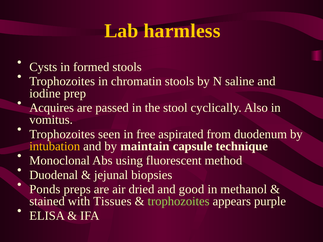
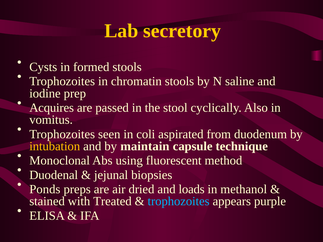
harmless: harmless -> secretory (182, 31)
free: free -> coli (146, 134)
good: good -> loads (192, 189)
Tissues: Tissues -> Treated (112, 201)
trophozoites colour: light green -> light blue (179, 201)
